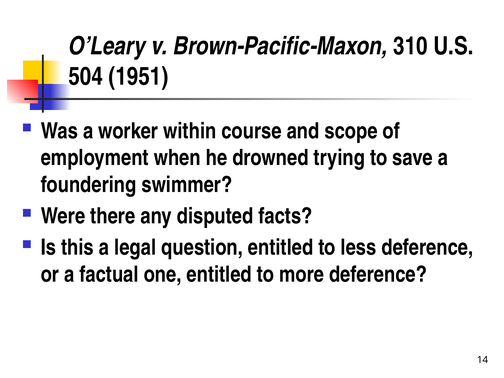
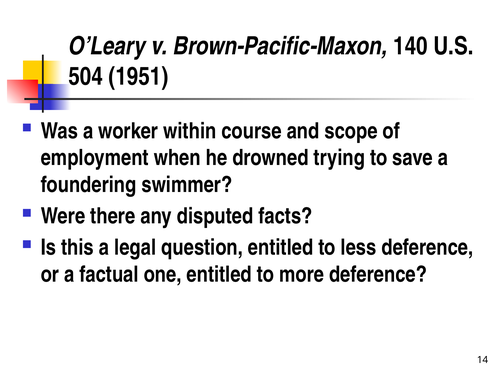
310: 310 -> 140 (411, 46)
